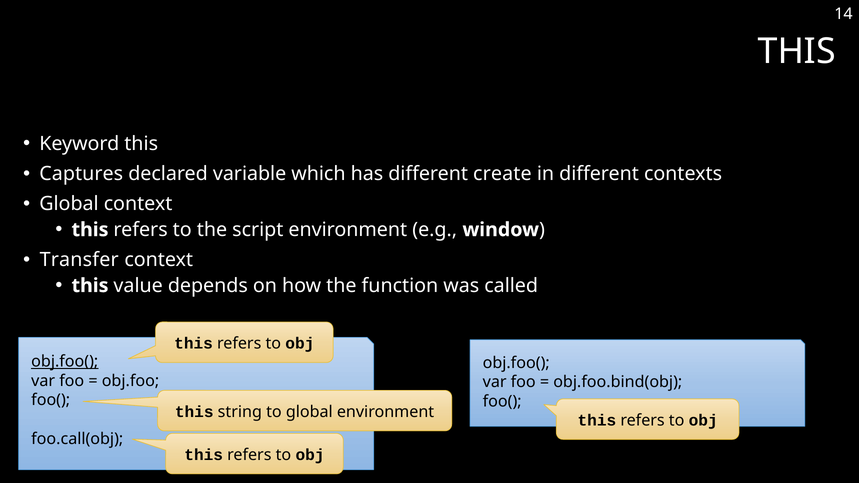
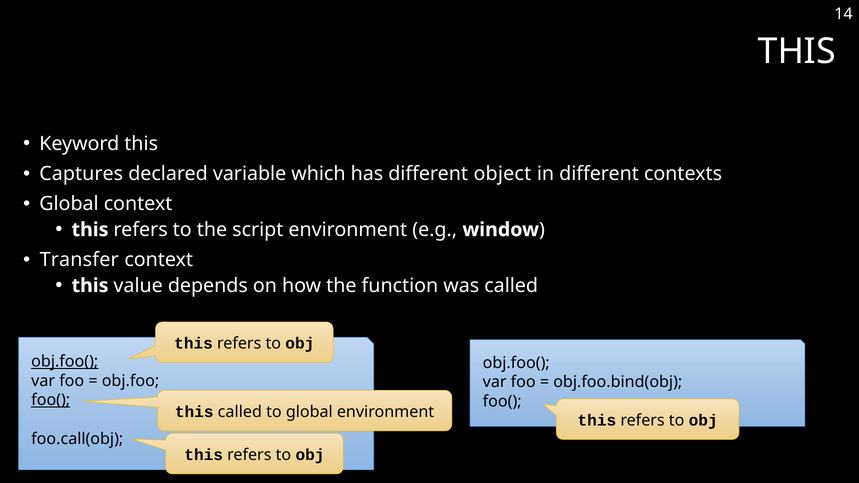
create: create -> object (502, 174)
foo( underline: none -> present (51, 400)
this string: string -> called (240, 412)
